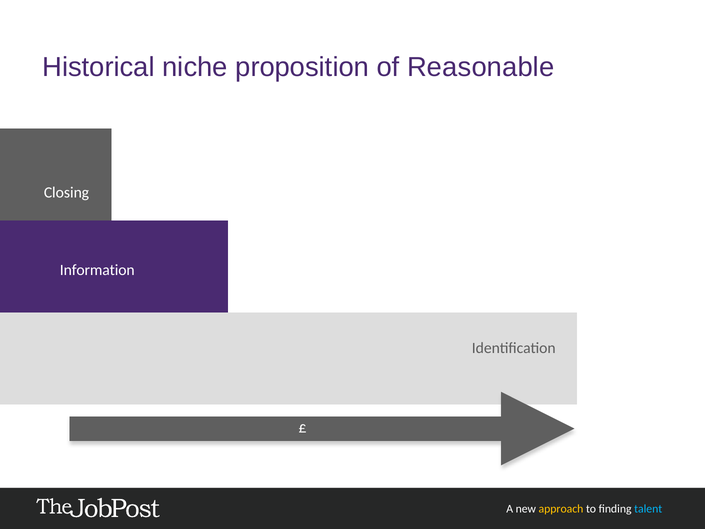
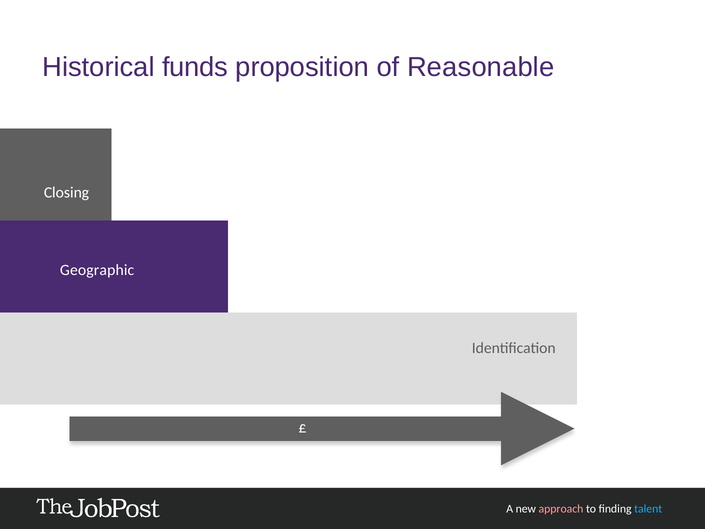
niche: niche -> funds (195, 67)
Information: Information -> Geographic (97, 270)
approach colour: yellow -> pink (561, 508)
